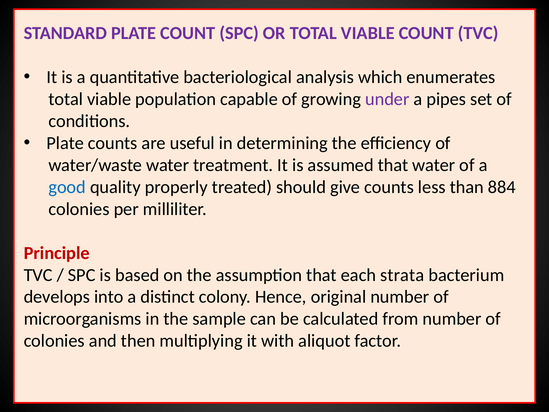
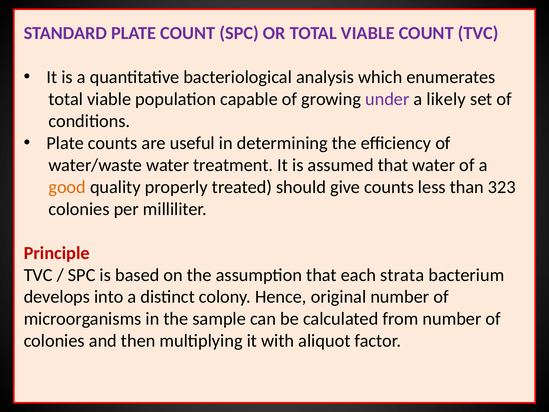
pipes: pipes -> likely (446, 99)
good colour: blue -> orange (67, 187)
884: 884 -> 323 (502, 187)
